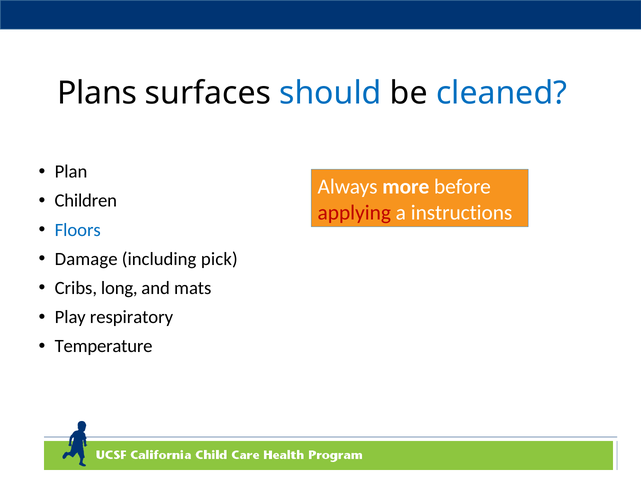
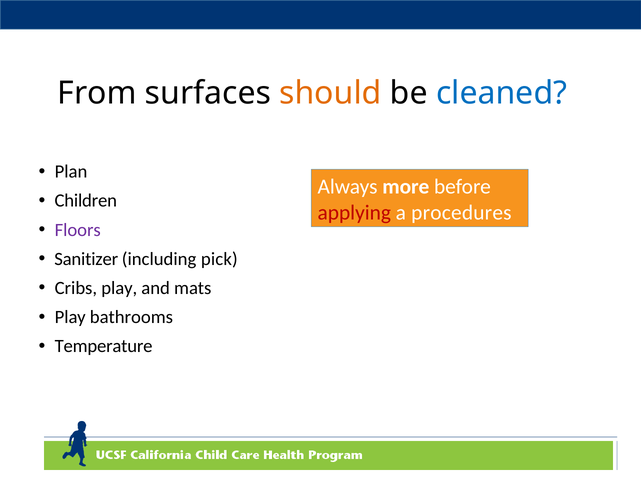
Plans: Plans -> From (97, 93)
should colour: blue -> orange (330, 93)
instructions: instructions -> procedures (461, 212)
Floors colour: blue -> purple (78, 230)
Damage: Damage -> Sanitizer (86, 259)
Cribs long: long -> play (119, 288)
respiratory: respiratory -> bathrooms (131, 317)
